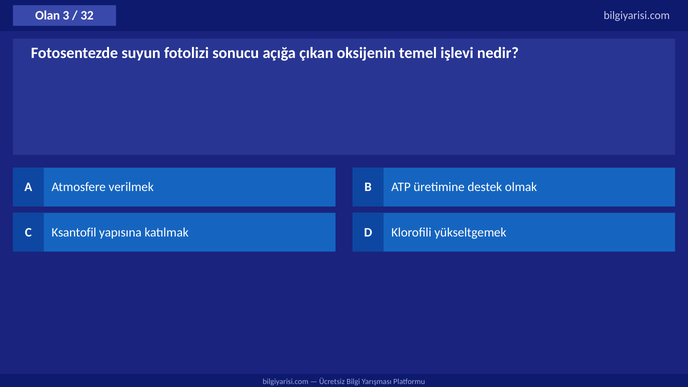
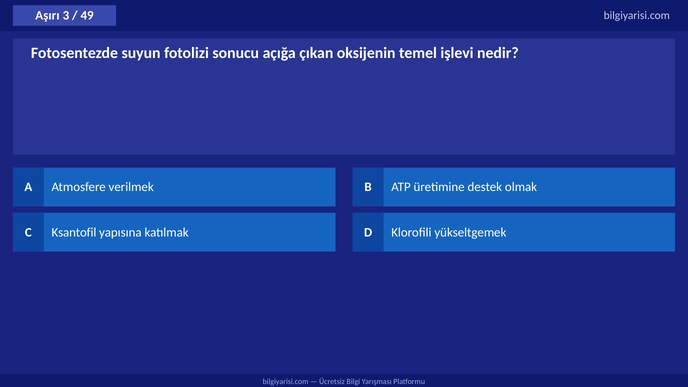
Olan: Olan -> Aşırı (47, 16)
32: 32 -> 49 (87, 16)
